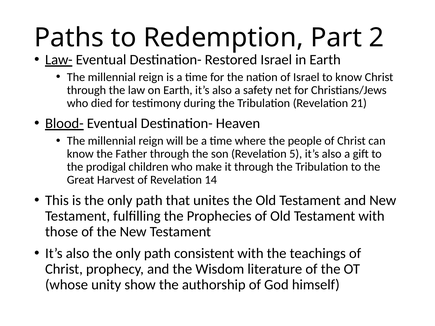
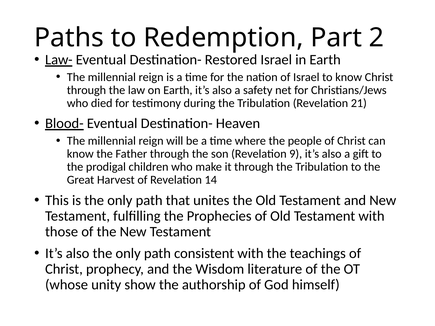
5: 5 -> 9 (296, 154)
